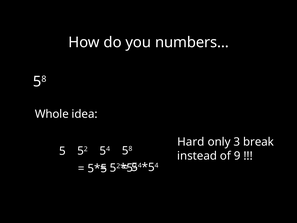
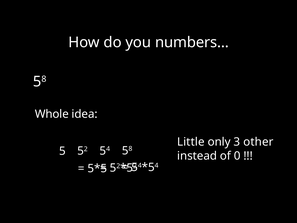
Hard: Hard -> Little (191, 142)
break: break -> other (258, 142)
9: 9 -> 0 (237, 156)
